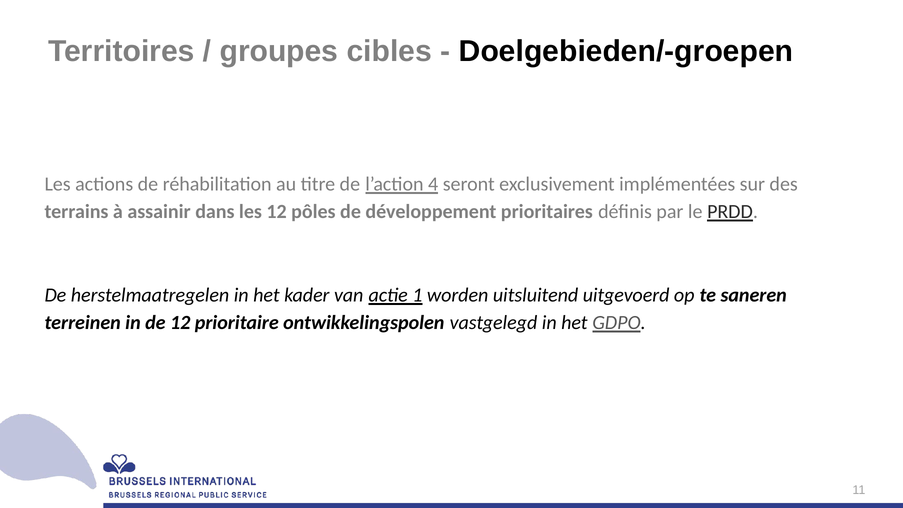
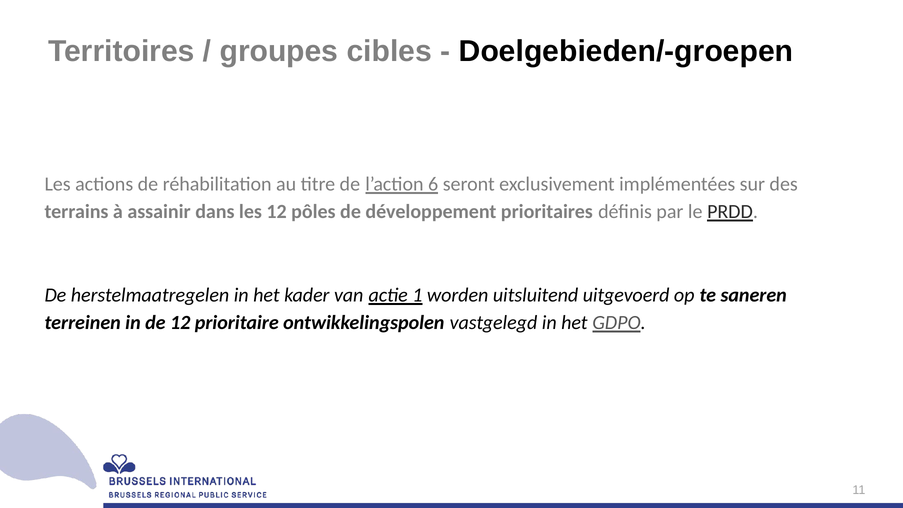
4: 4 -> 6 (433, 184)
